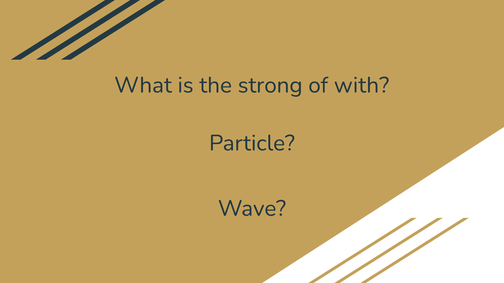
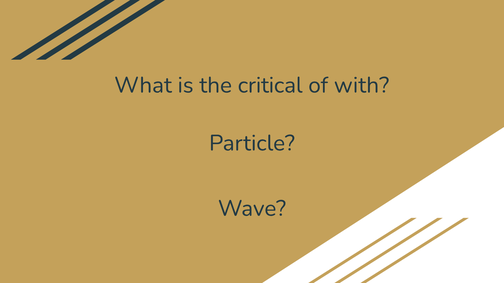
strong: strong -> critical (270, 85)
